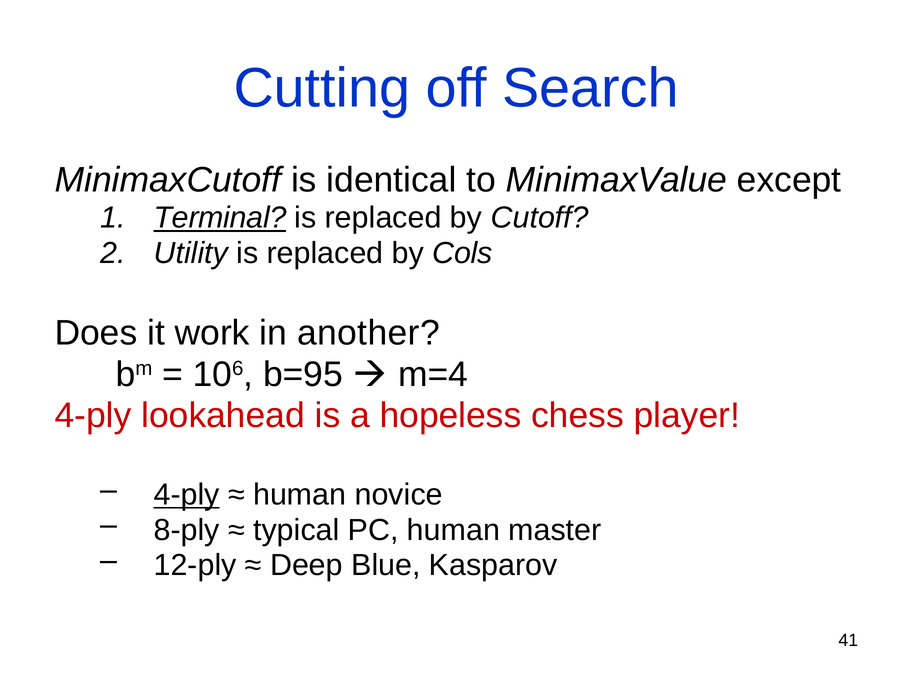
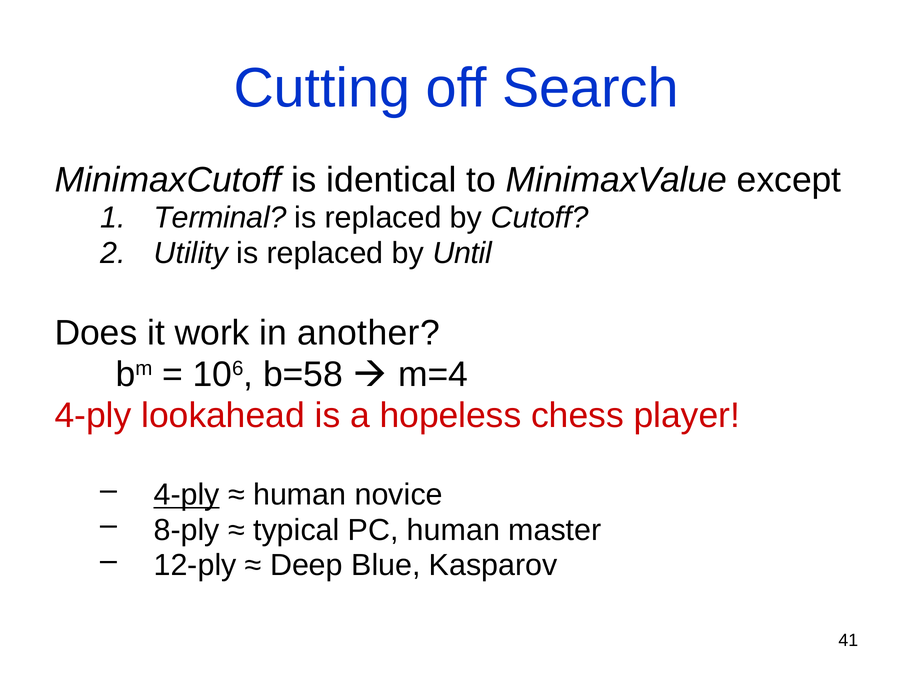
Terminal underline: present -> none (220, 218)
Cols: Cols -> Until (462, 253)
b=95: b=95 -> b=58 (303, 374)
